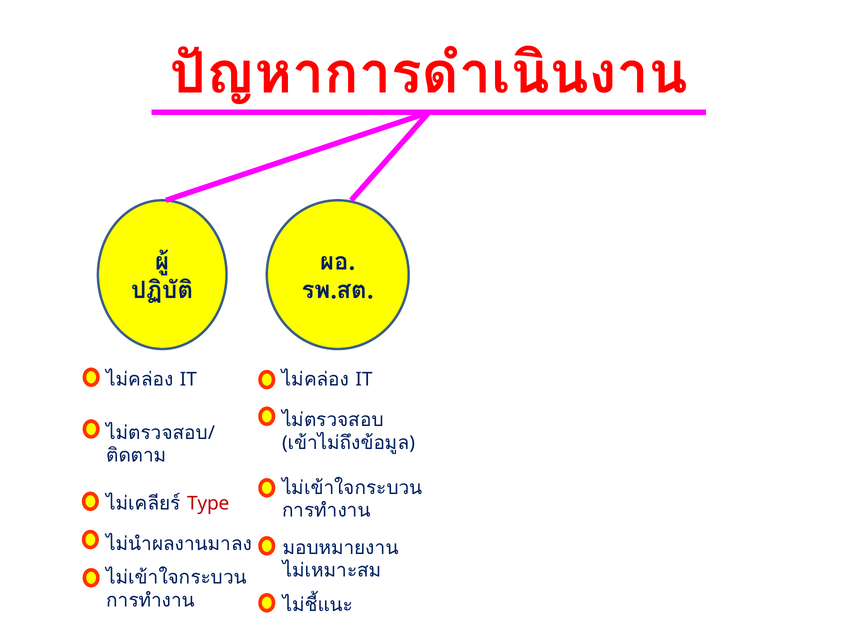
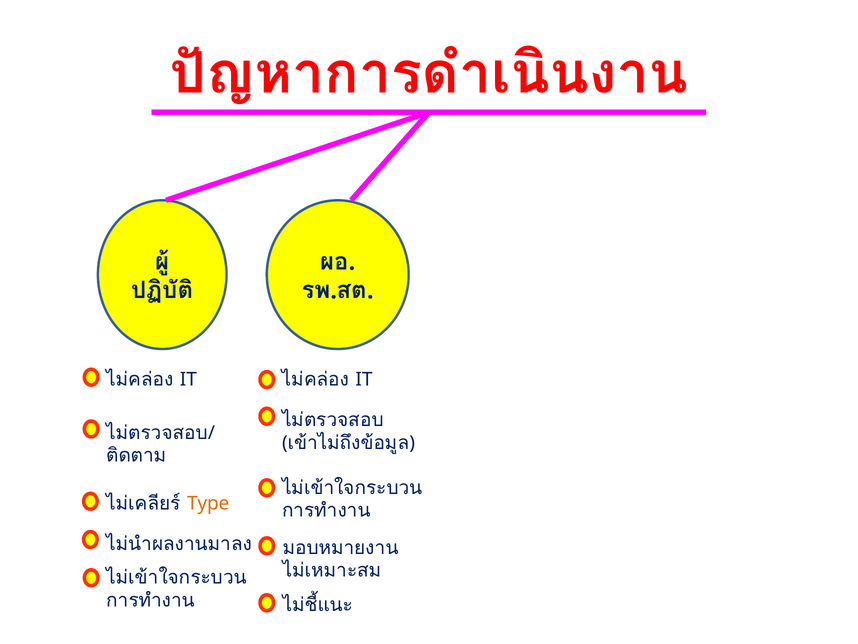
Type colour: red -> orange (208, 503)
